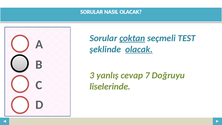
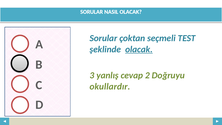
çoktan underline: present -> none (132, 38)
7: 7 -> 2 (147, 75)
liselerinde: liselerinde -> okullardır (110, 86)
